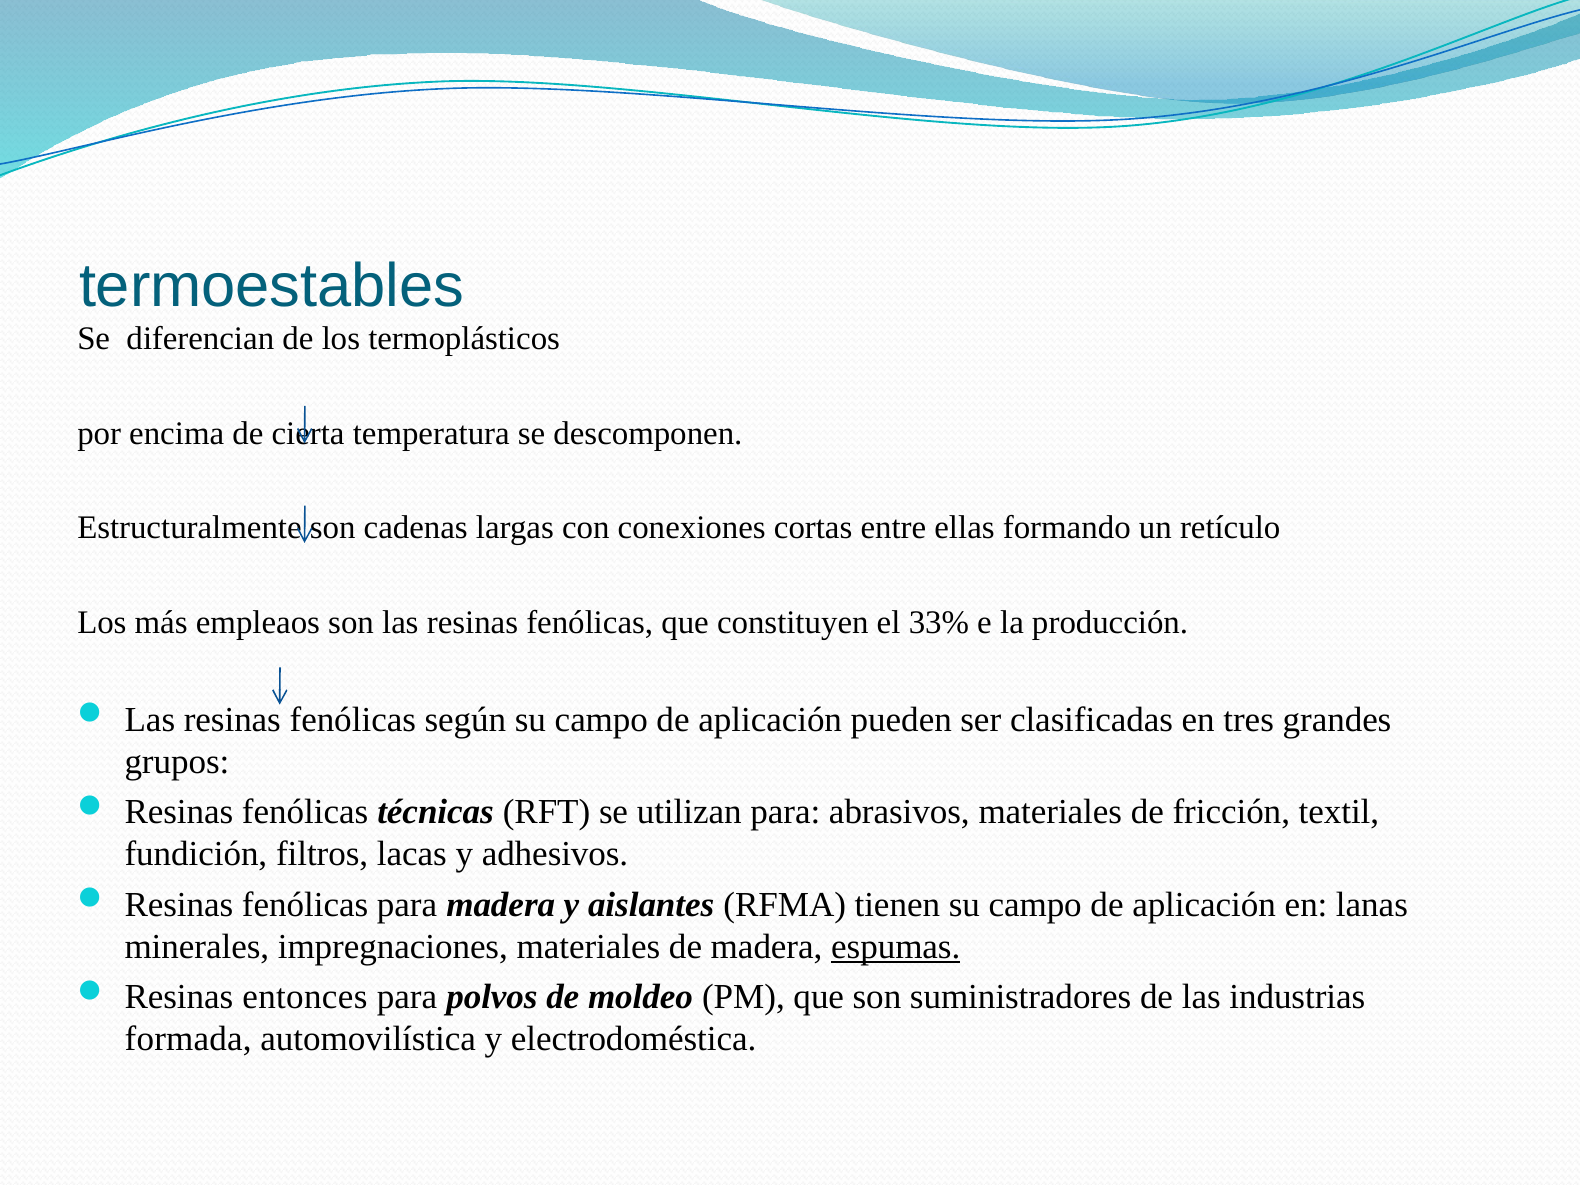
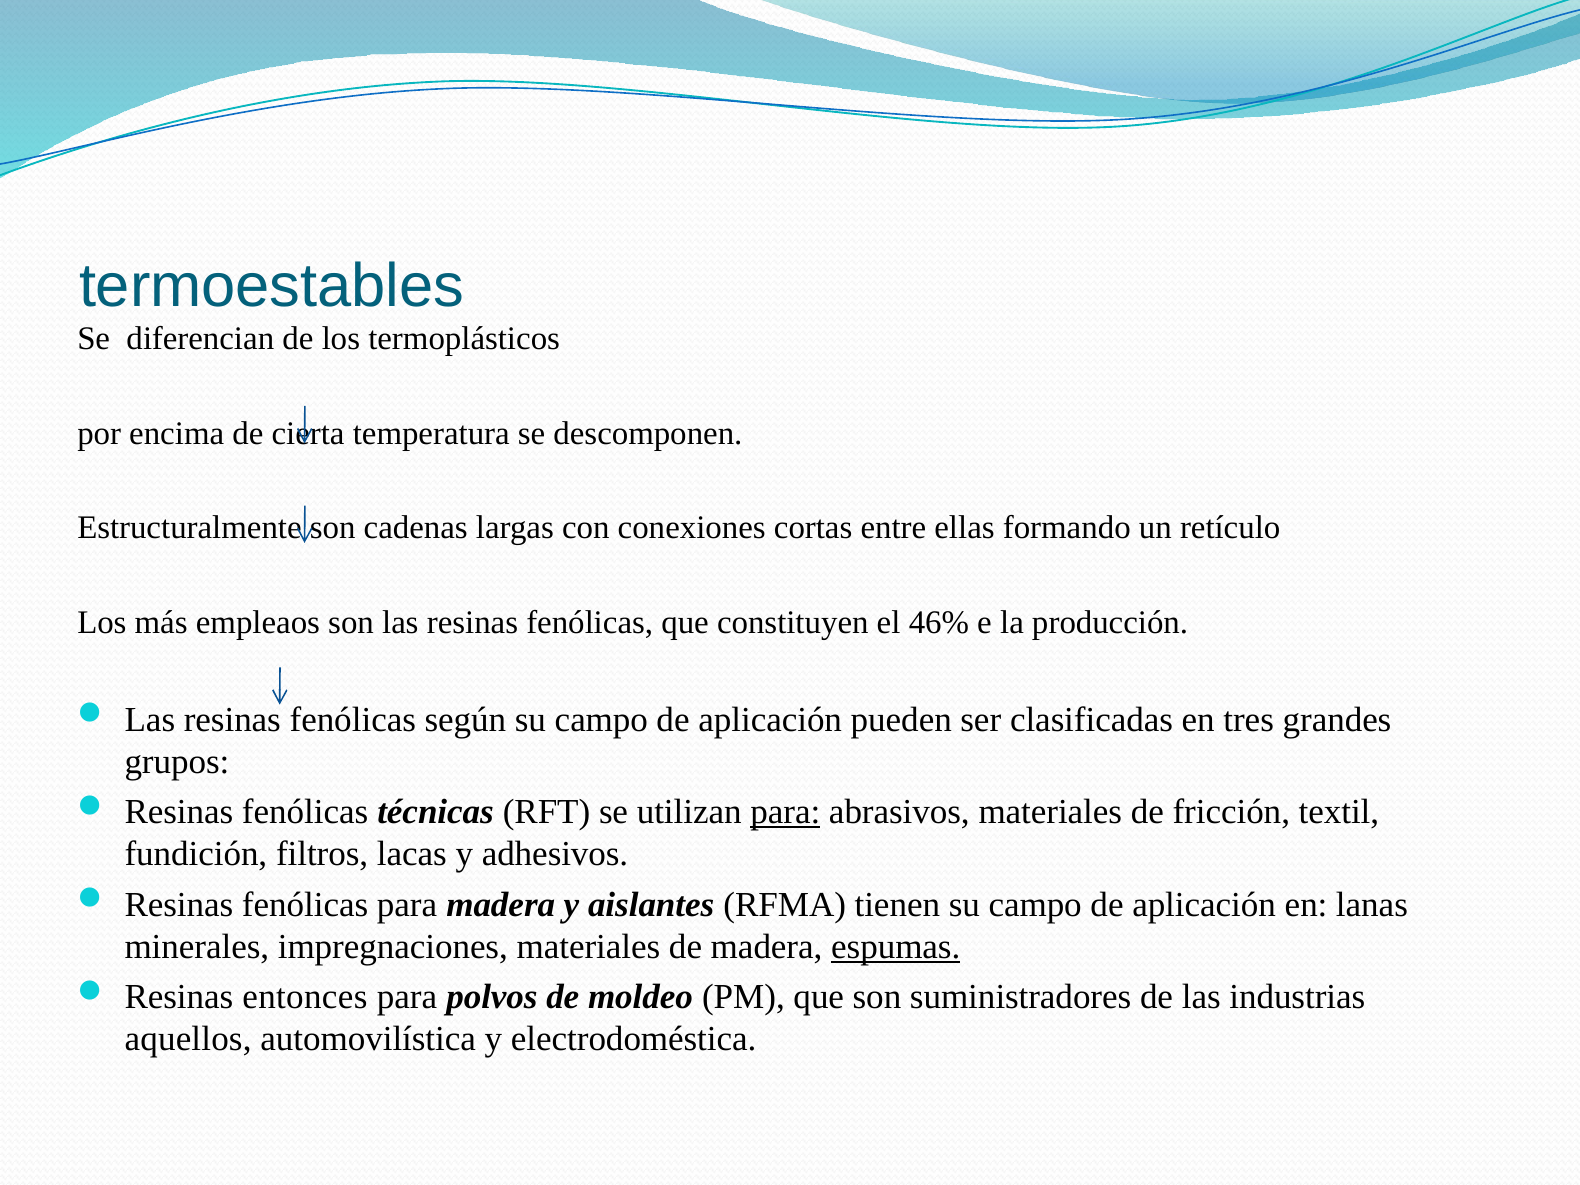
33%: 33% -> 46% (939, 623)
para underline: none -> present (785, 812)
formada: formada -> aquellos (188, 1039)
